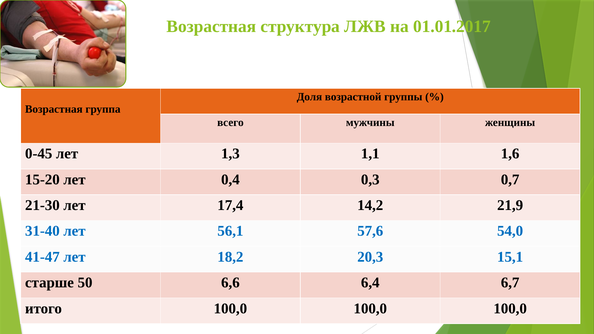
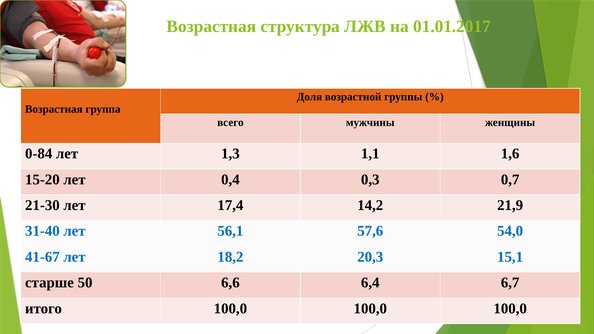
0-45: 0-45 -> 0-84 (39, 154)
41-47: 41-47 -> 41-67 (42, 257)
